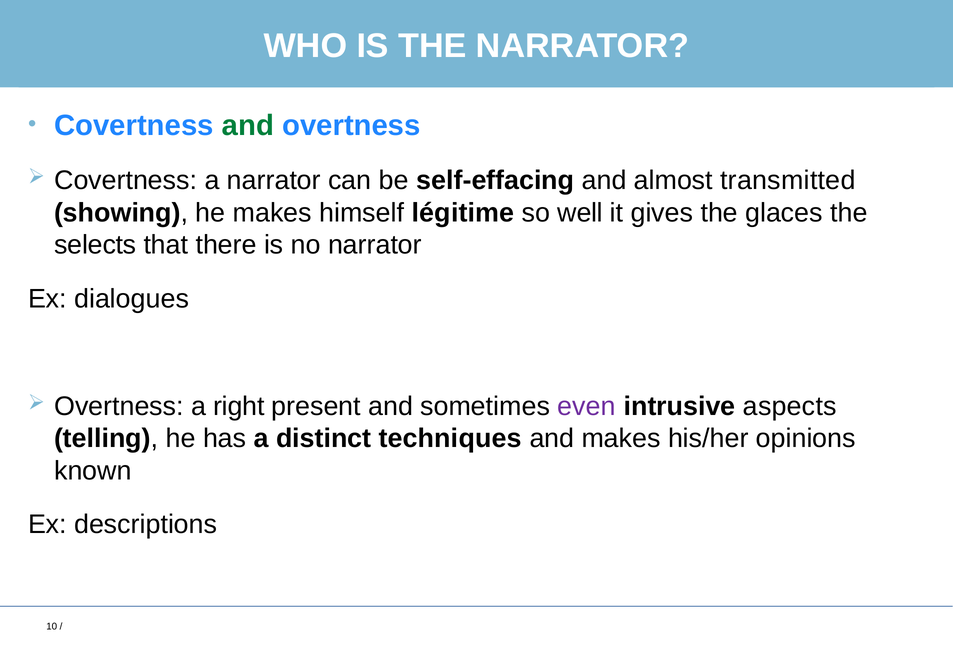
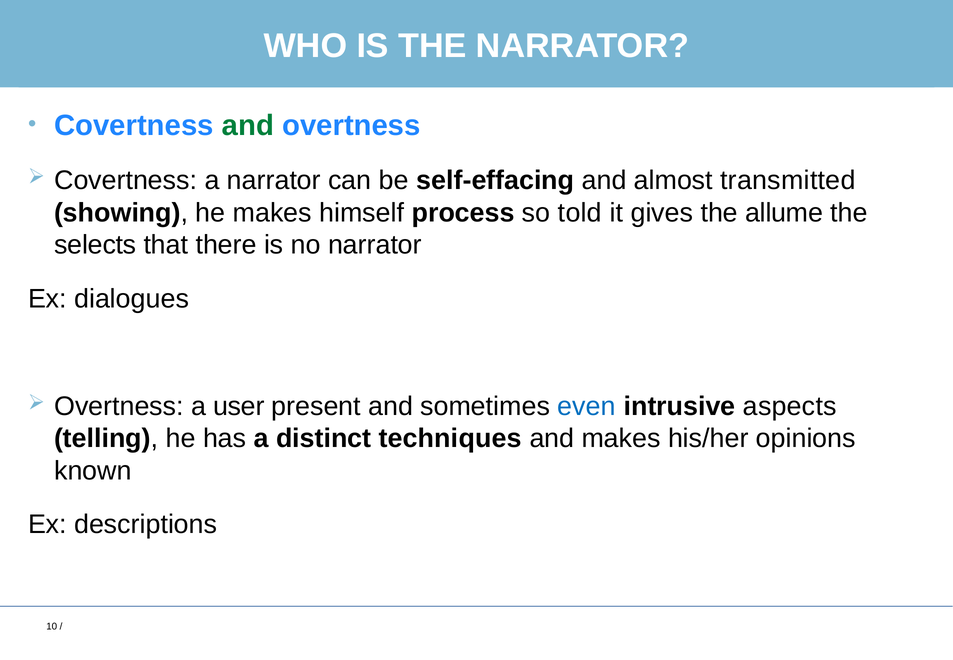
légitime: légitime -> process (463, 213)
well: well -> told (580, 213)
glaces: glaces -> allume (784, 213)
right: right -> user (239, 406)
even colour: purple -> blue (586, 406)
